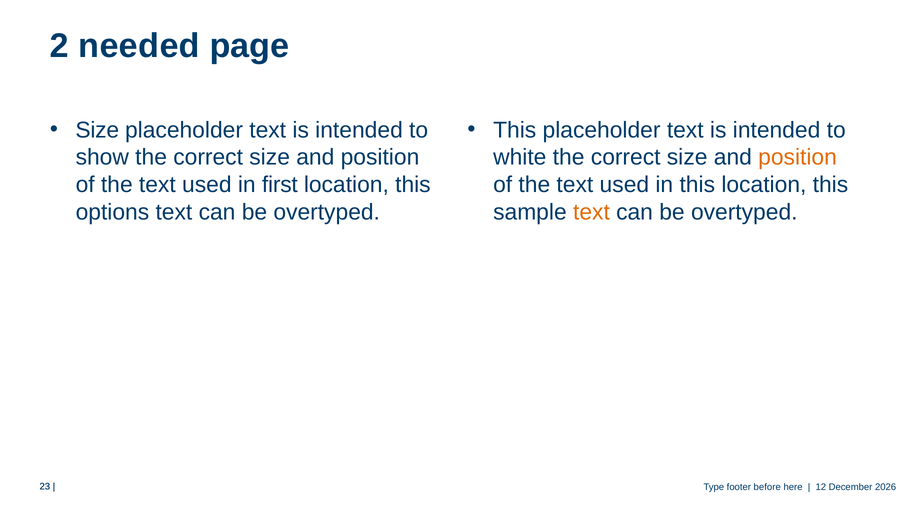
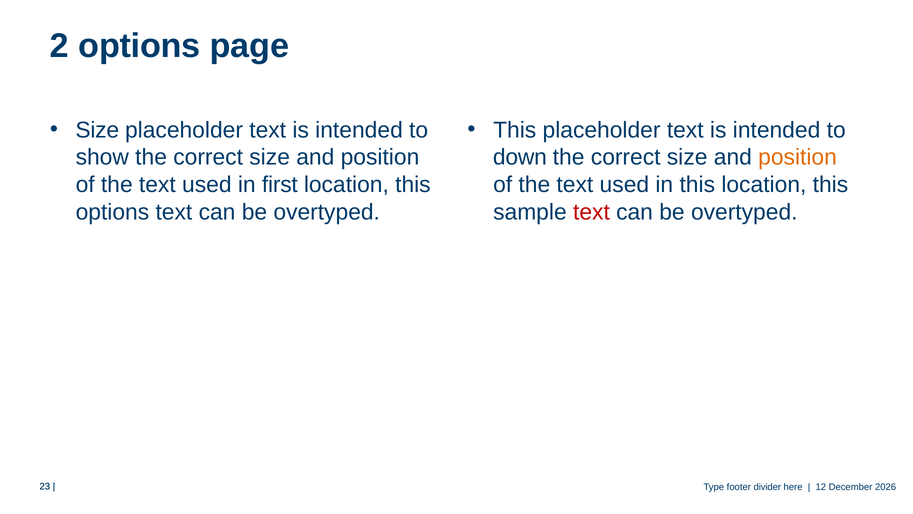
2 needed: needed -> options (139, 46)
white: white -> down (520, 157)
text colour: orange -> red (591, 212)
before: before -> divider (767, 487)
